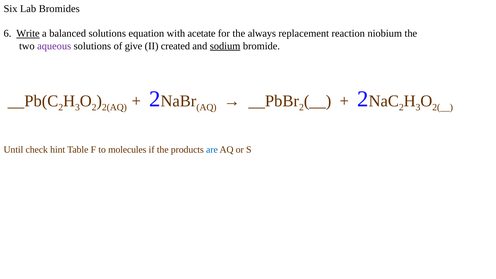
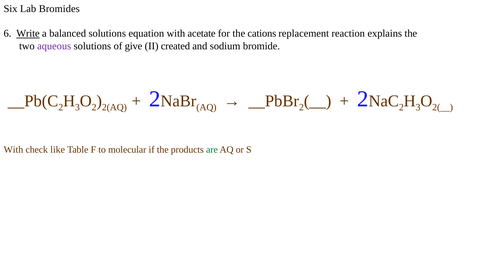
always: always -> cations (262, 34)
niobium: niobium -> explains (385, 34)
sodium underline: present -> none (225, 46)
Until: Until -> With (13, 150)
hint: hint -> like (58, 150)
molecules: molecules -> molecular (127, 150)
are colour: blue -> green (212, 150)
